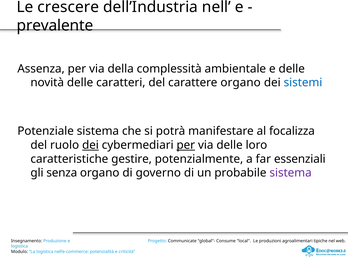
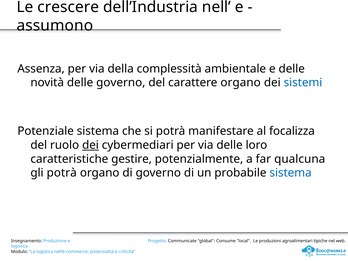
prevalente: prevalente -> assumono (55, 26)
delle caratteri: caratteri -> governo (121, 83)
per underline: present -> none (186, 145)
essenziali: essenziali -> qualcuna (300, 159)
gli senza: senza -> potrà (62, 173)
sistema colour: purple -> blue (291, 173)
